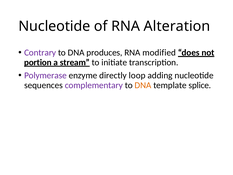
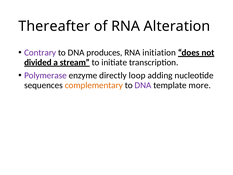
Nucleotide: Nucleotide -> Thereafter (54, 26)
modified: modified -> initiation (159, 53)
portion: portion -> divided (38, 62)
complementary colour: purple -> orange (94, 85)
DNA colour: orange -> purple (143, 85)
splice: splice -> more (200, 85)
